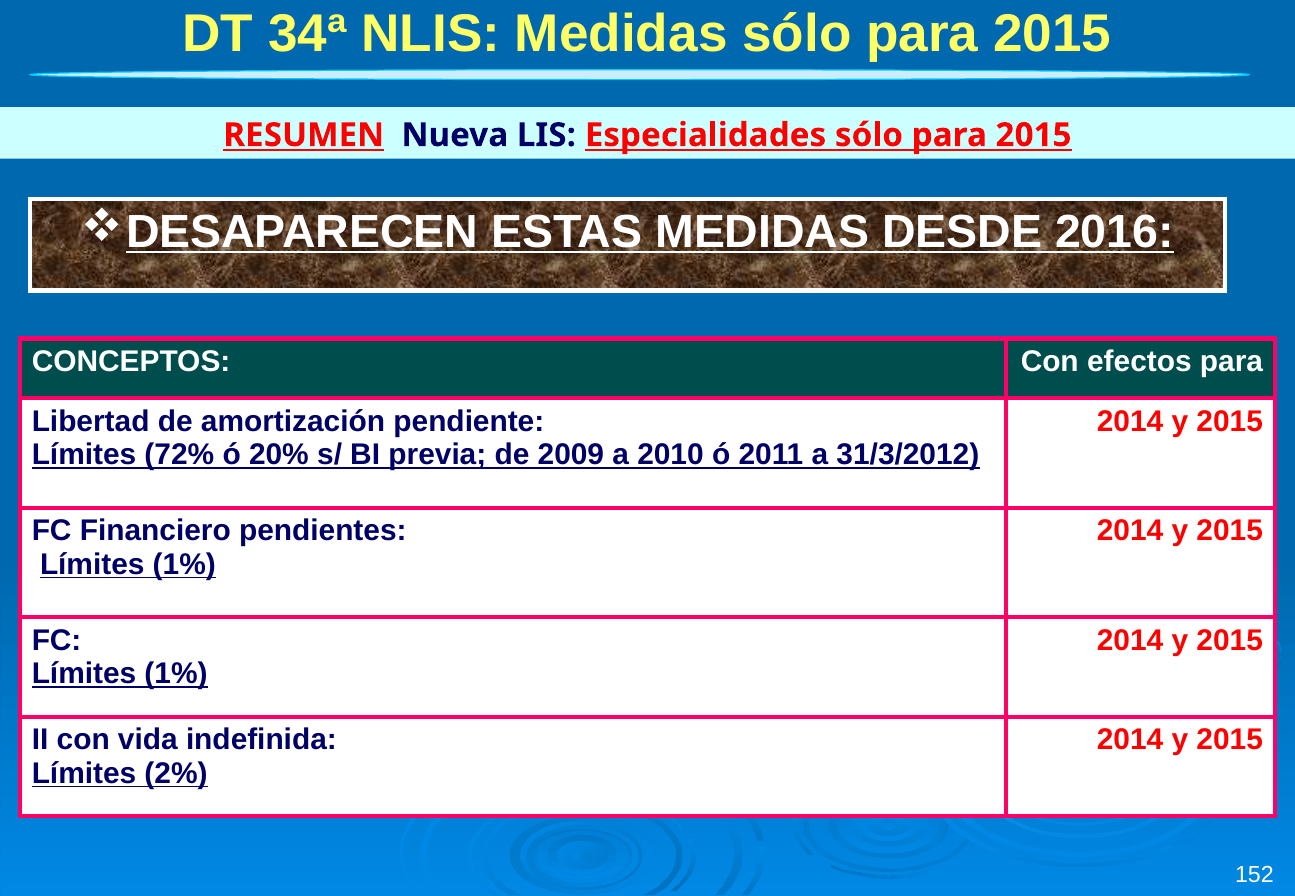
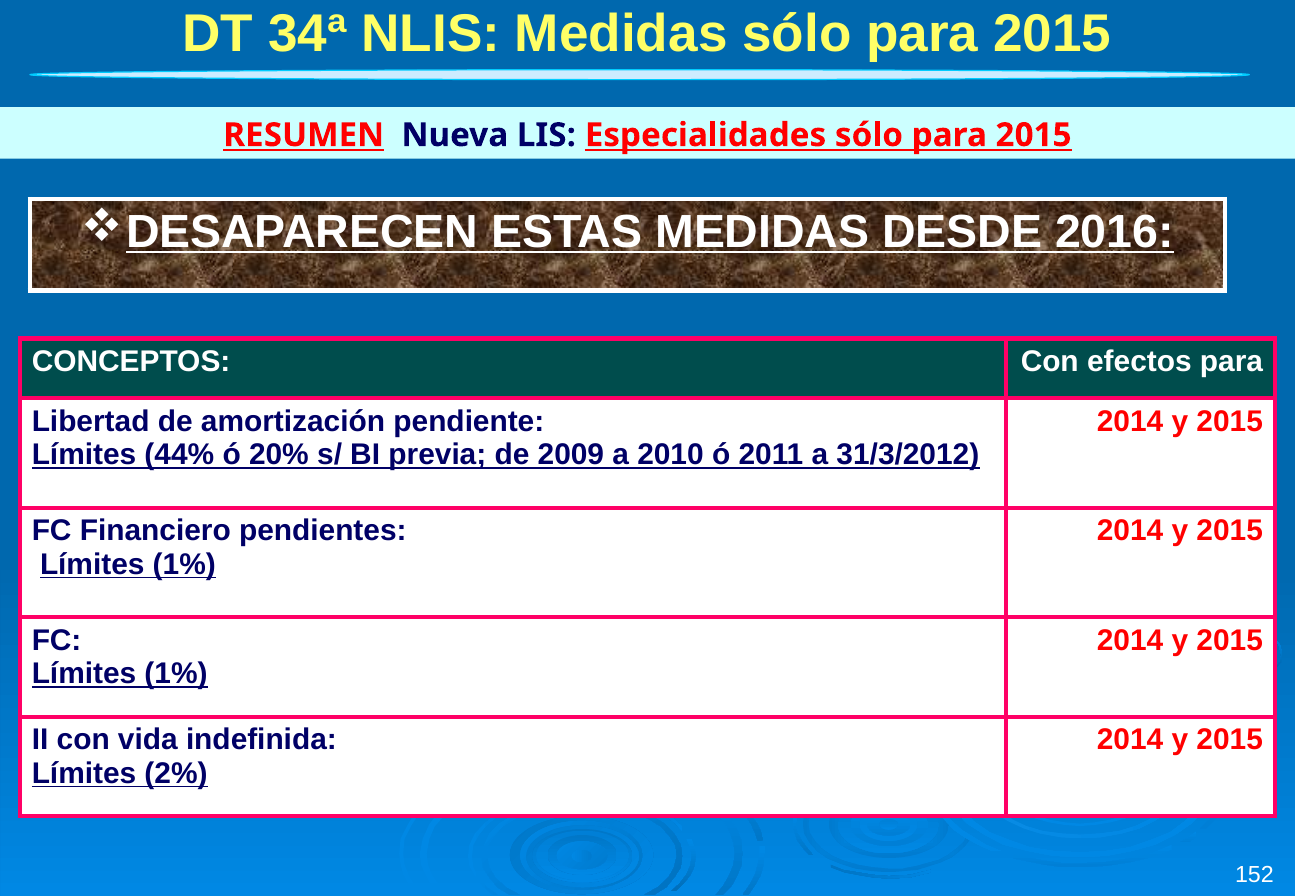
72%: 72% -> 44% (179, 455)
